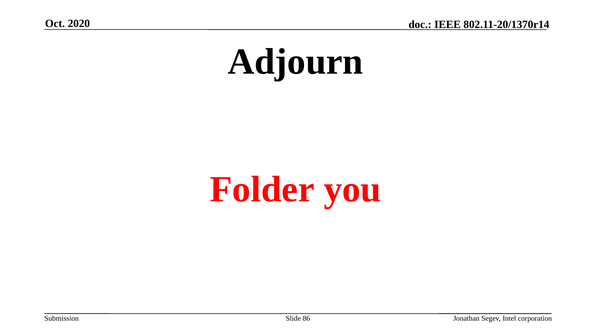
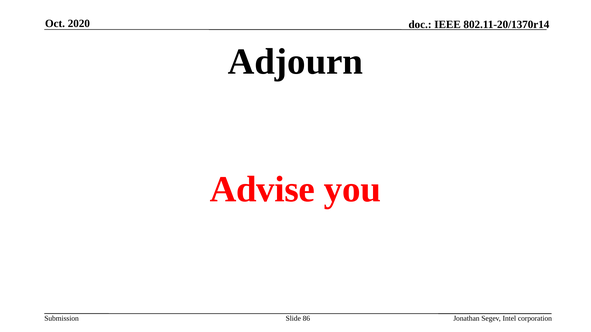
Folder: Folder -> Advise (262, 190)
